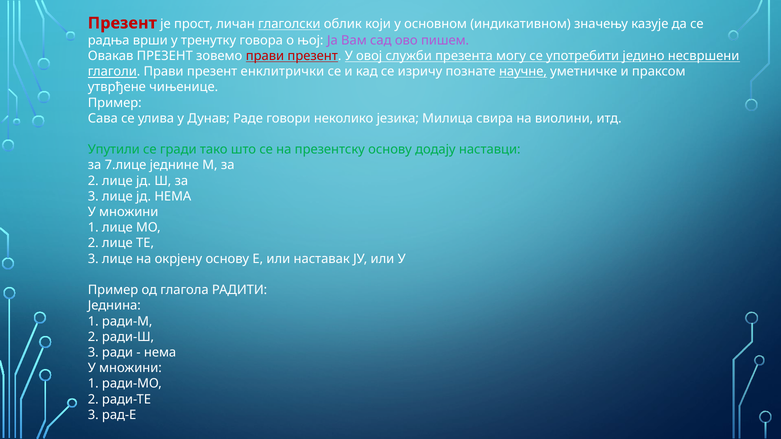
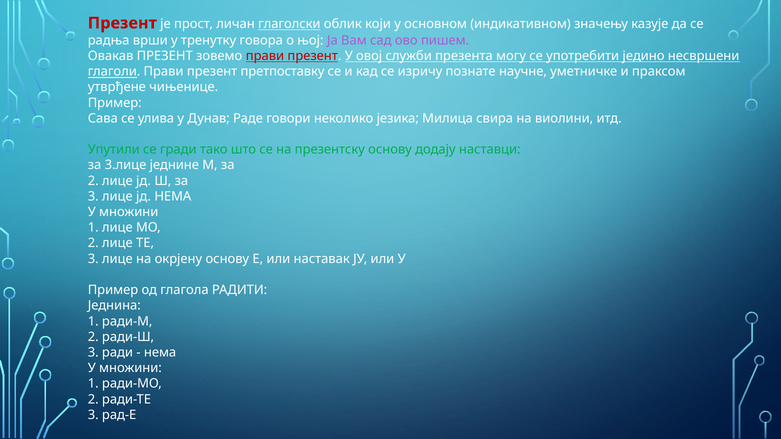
енклитрички: енклитрички -> претпоставку (283, 72)
научне underline: present -> none (523, 72)
7.лице: 7.лице -> 3.лице (125, 165)
